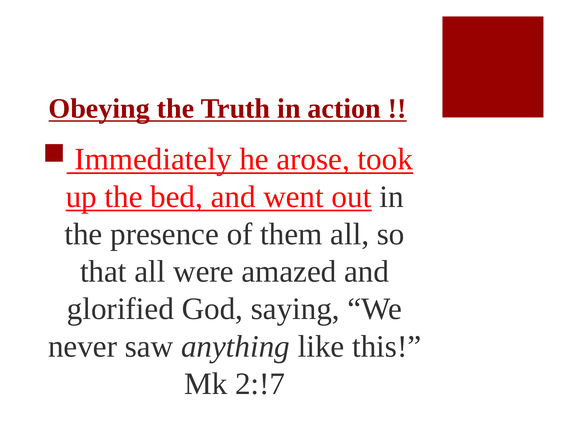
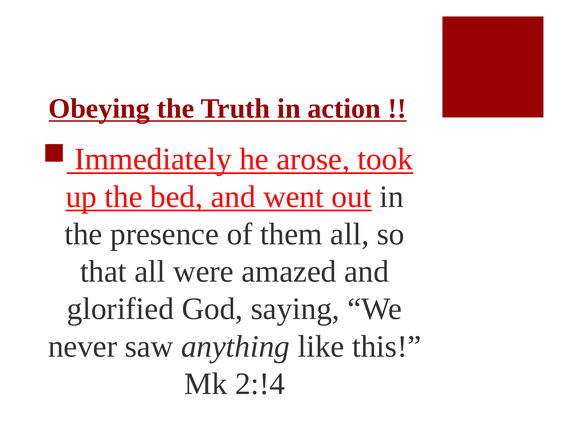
2:!7: 2:!7 -> 2:!4 (260, 384)
